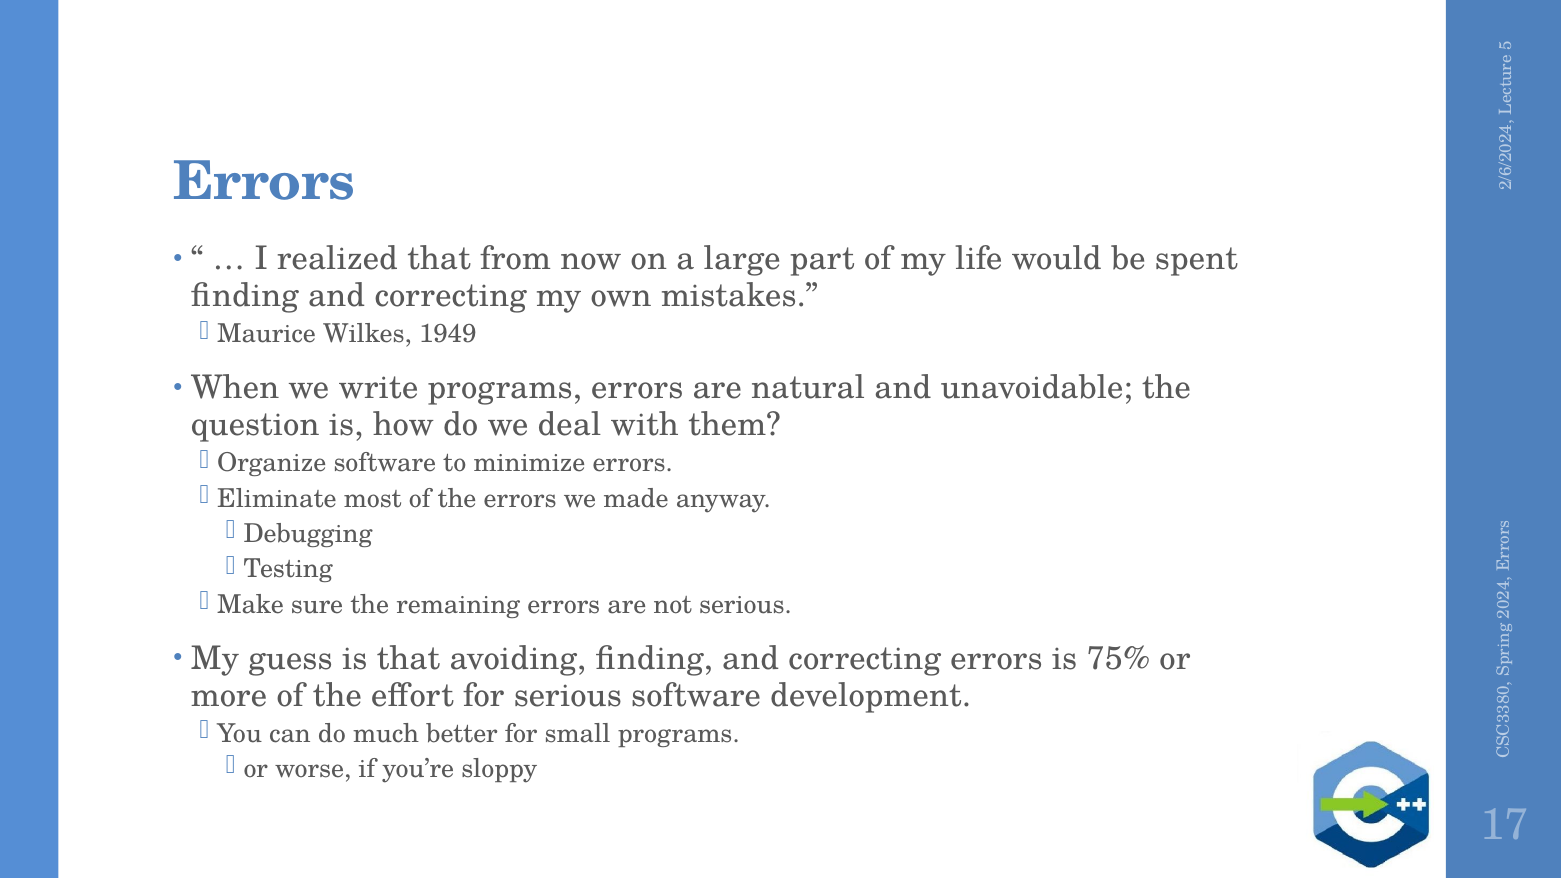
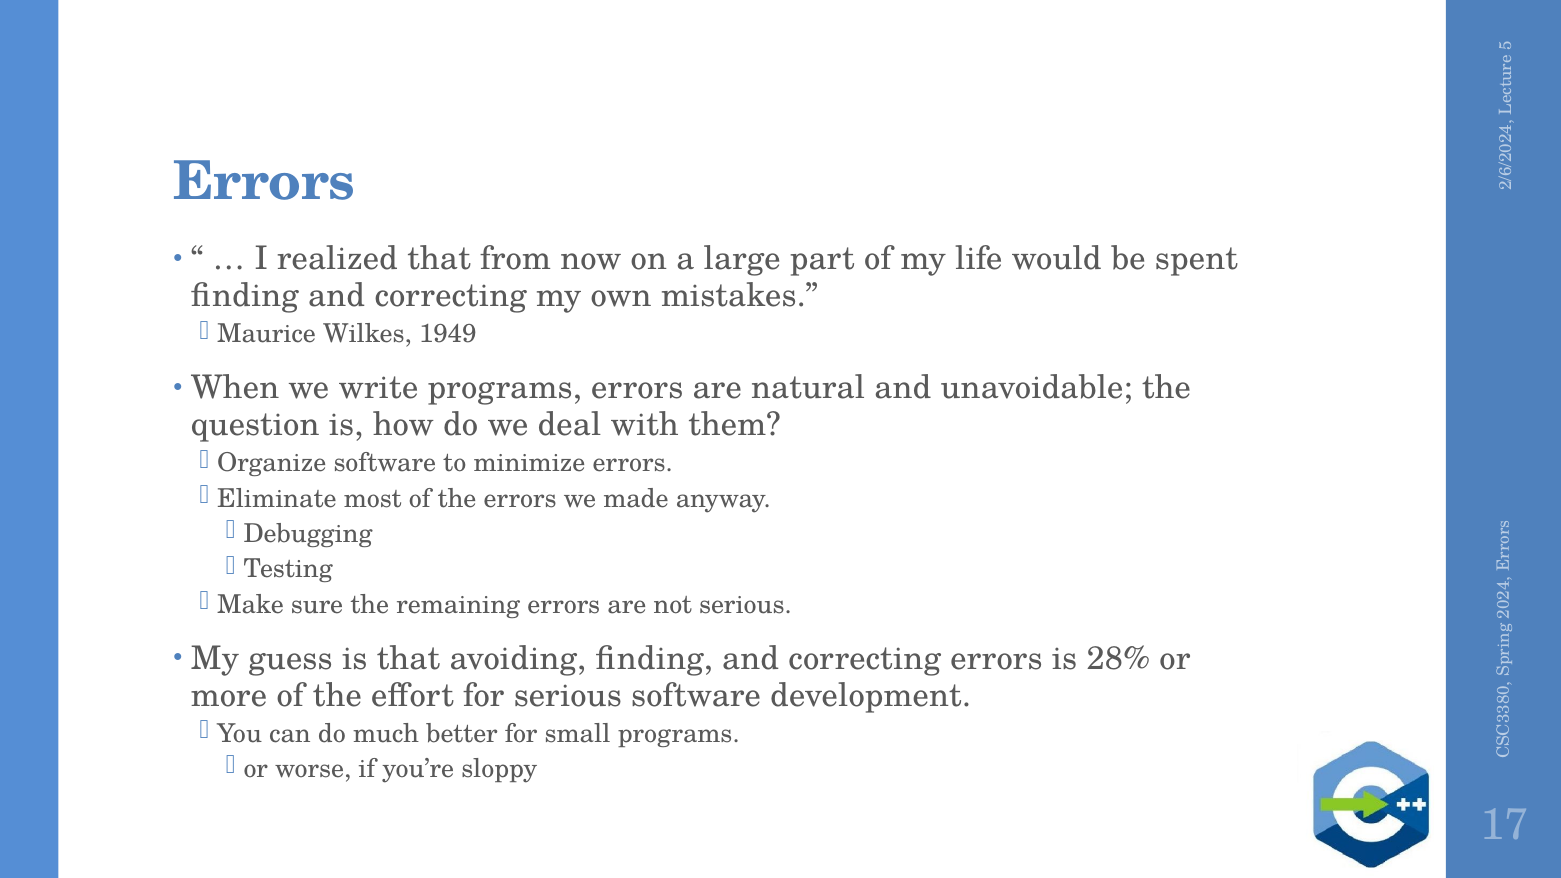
75%: 75% -> 28% (1118, 658)
